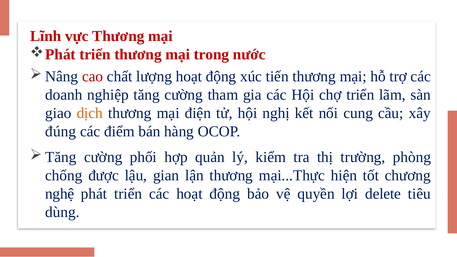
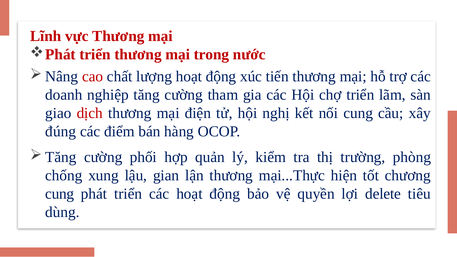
dịch colour: orange -> red (90, 113)
được: được -> xung (104, 176)
nghệ: nghệ -> cung (60, 194)
